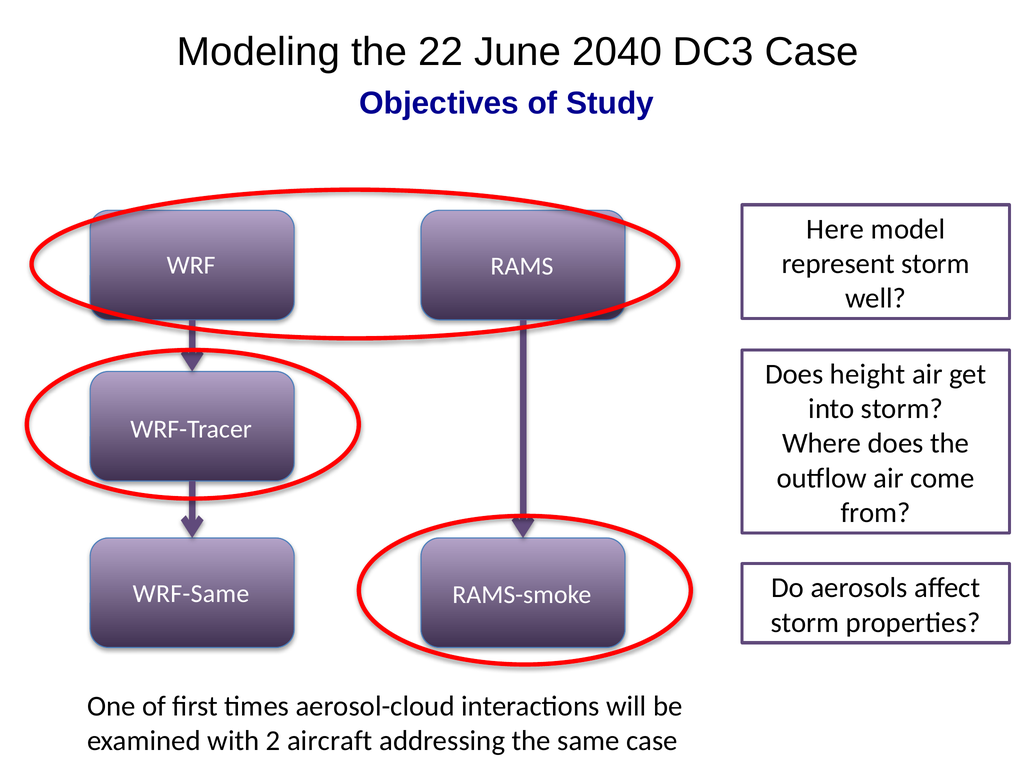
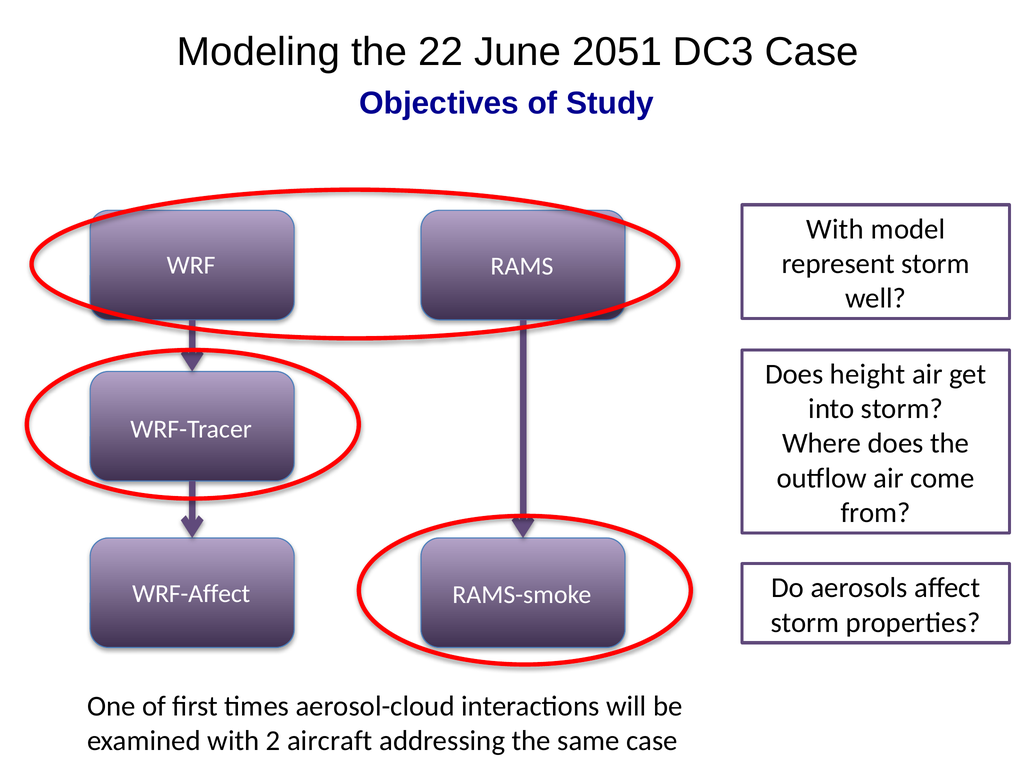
2040: 2040 -> 2051 (617, 52)
Here: Here -> With (835, 229)
WRF-Same: WRF-Same -> WRF-Affect (191, 594)
